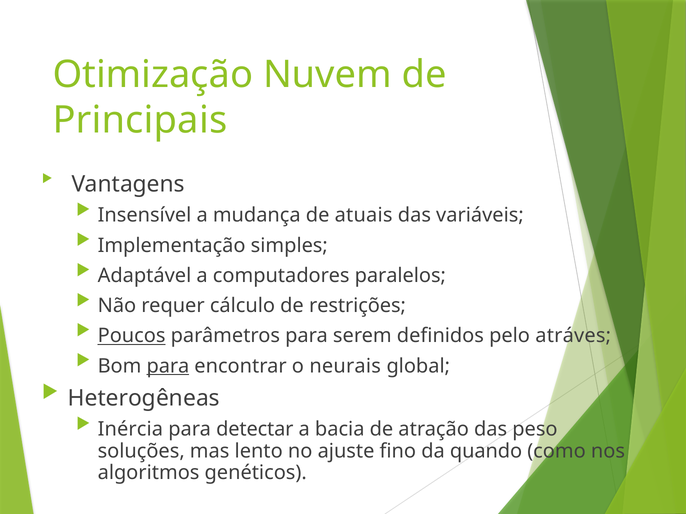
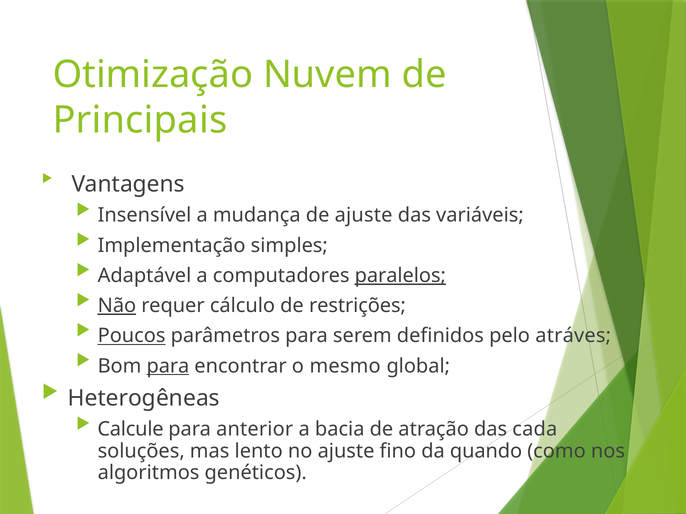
de atuais: atuais -> ajuste (364, 216)
paralelos underline: none -> present (400, 276)
Não underline: none -> present (117, 306)
neurais: neurais -> mesmo (345, 366)
Inércia: Inércia -> Calcule (131, 430)
detectar: detectar -> anterior (255, 430)
peso: peso -> cada (535, 430)
